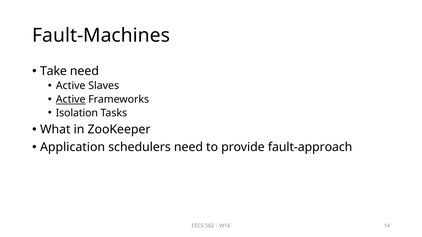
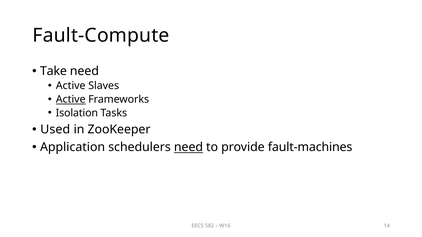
Fault-Machines: Fault-Machines -> Fault-Compute (101, 35)
What: What -> Used (55, 130)
need underline: none -> present (188, 147)
fault-approach: fault-approach -> fault-machines (310, 147)
